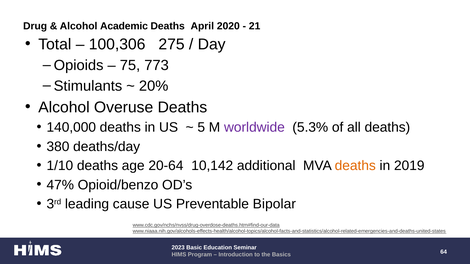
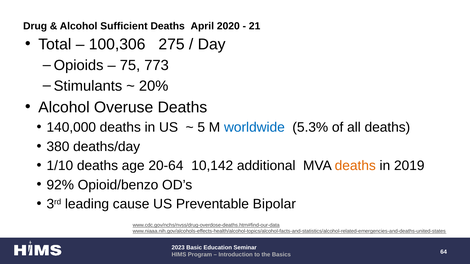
Academic: Academic -> Sufficient (124, 26)
worldwide colour: purple -> blue (254, 128)
47%: 47% -> 92% (60, 185)
